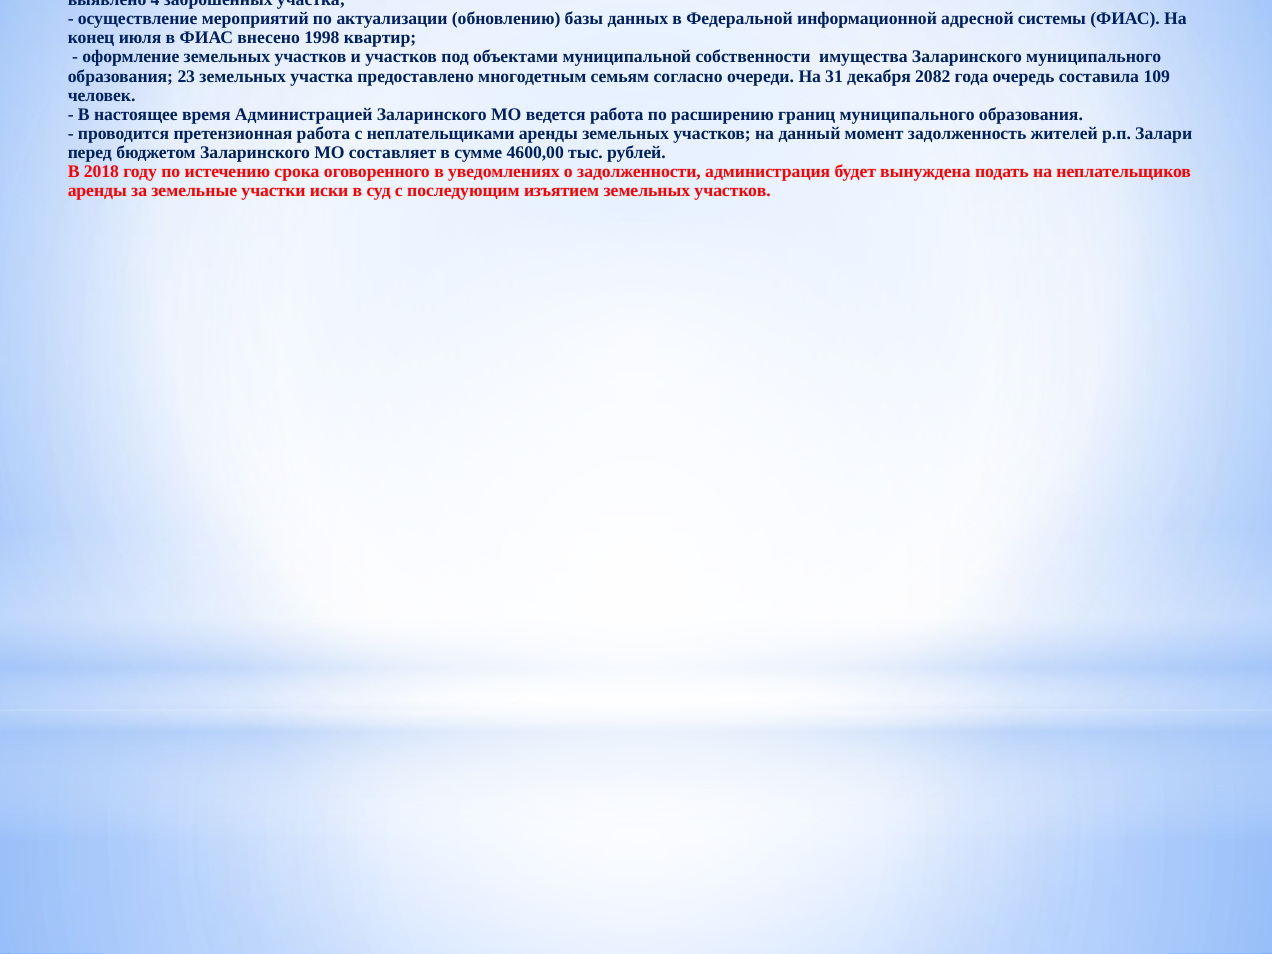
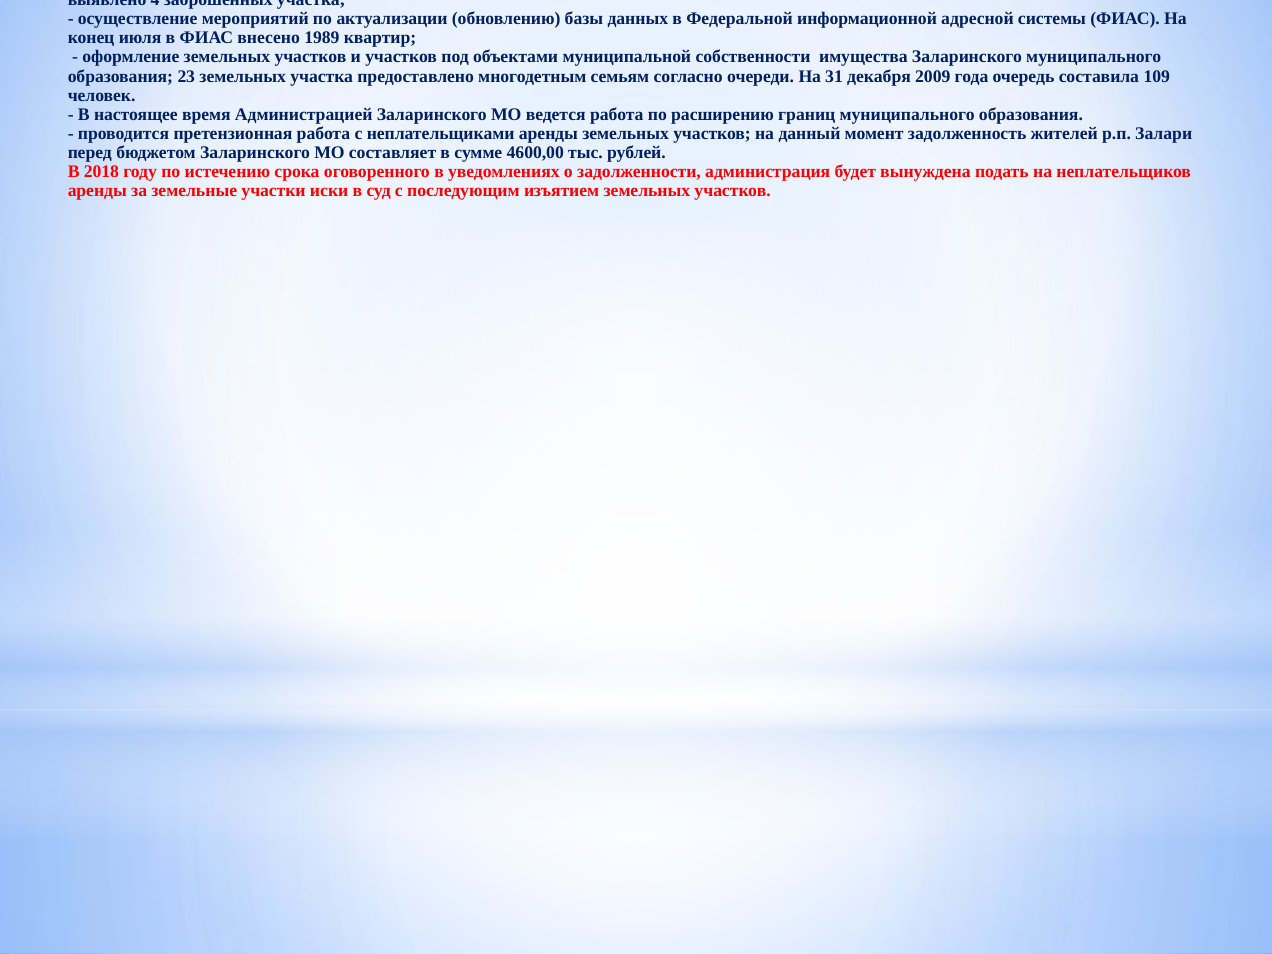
1998: 1998 -> 1989 (322, 38)
2082: 2082 -> 2009 (933, 76)
